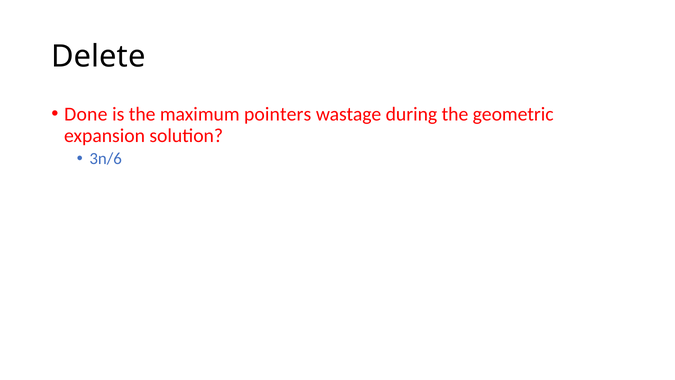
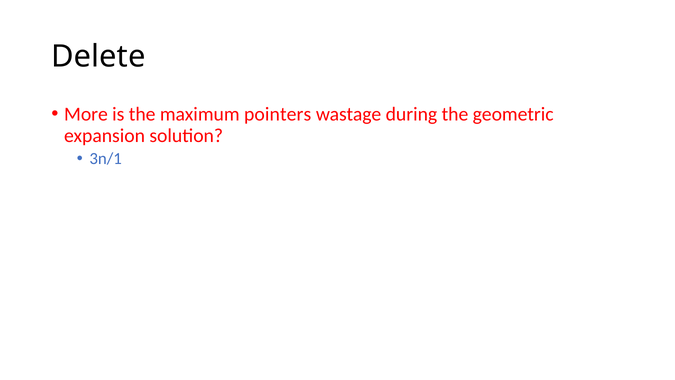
Done: Done -> More (86, 114)
3n/6: 3n/6 -> 3n/1 (106, 159)
